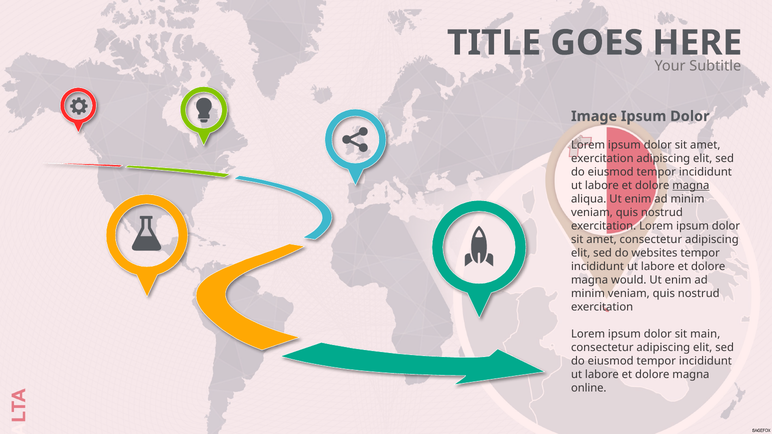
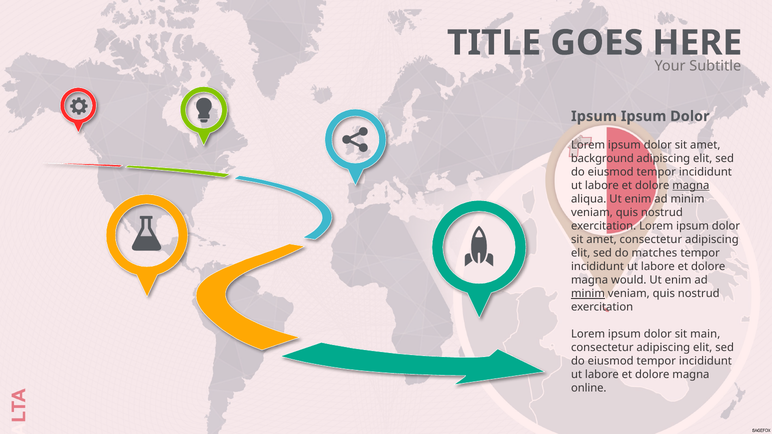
Image: Image -> Ipsum (594, 116)
exercitation: exercitation -> background (602, 159)
websites: websites -> matches (654, 253)
minim underline: none -> present (588, 294)
